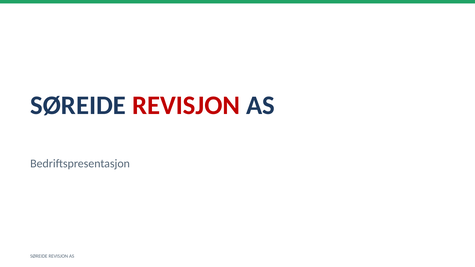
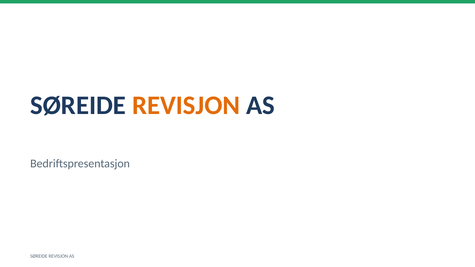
REVISJON colour: red -> orange (186, 105)
